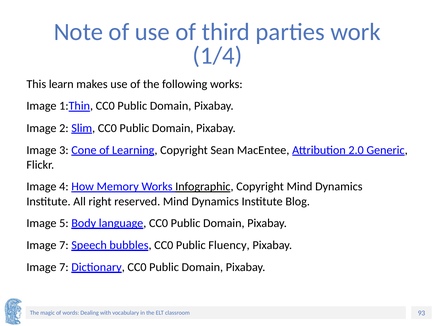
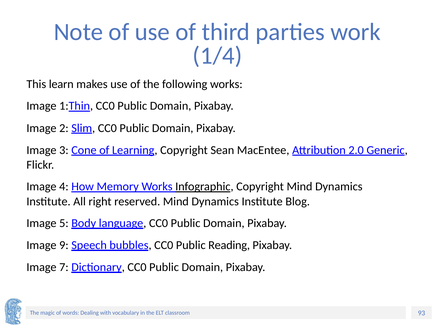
7: 7 -> 9 (64, 245)
Fluency: Fluency -> Reading (229, 245)
